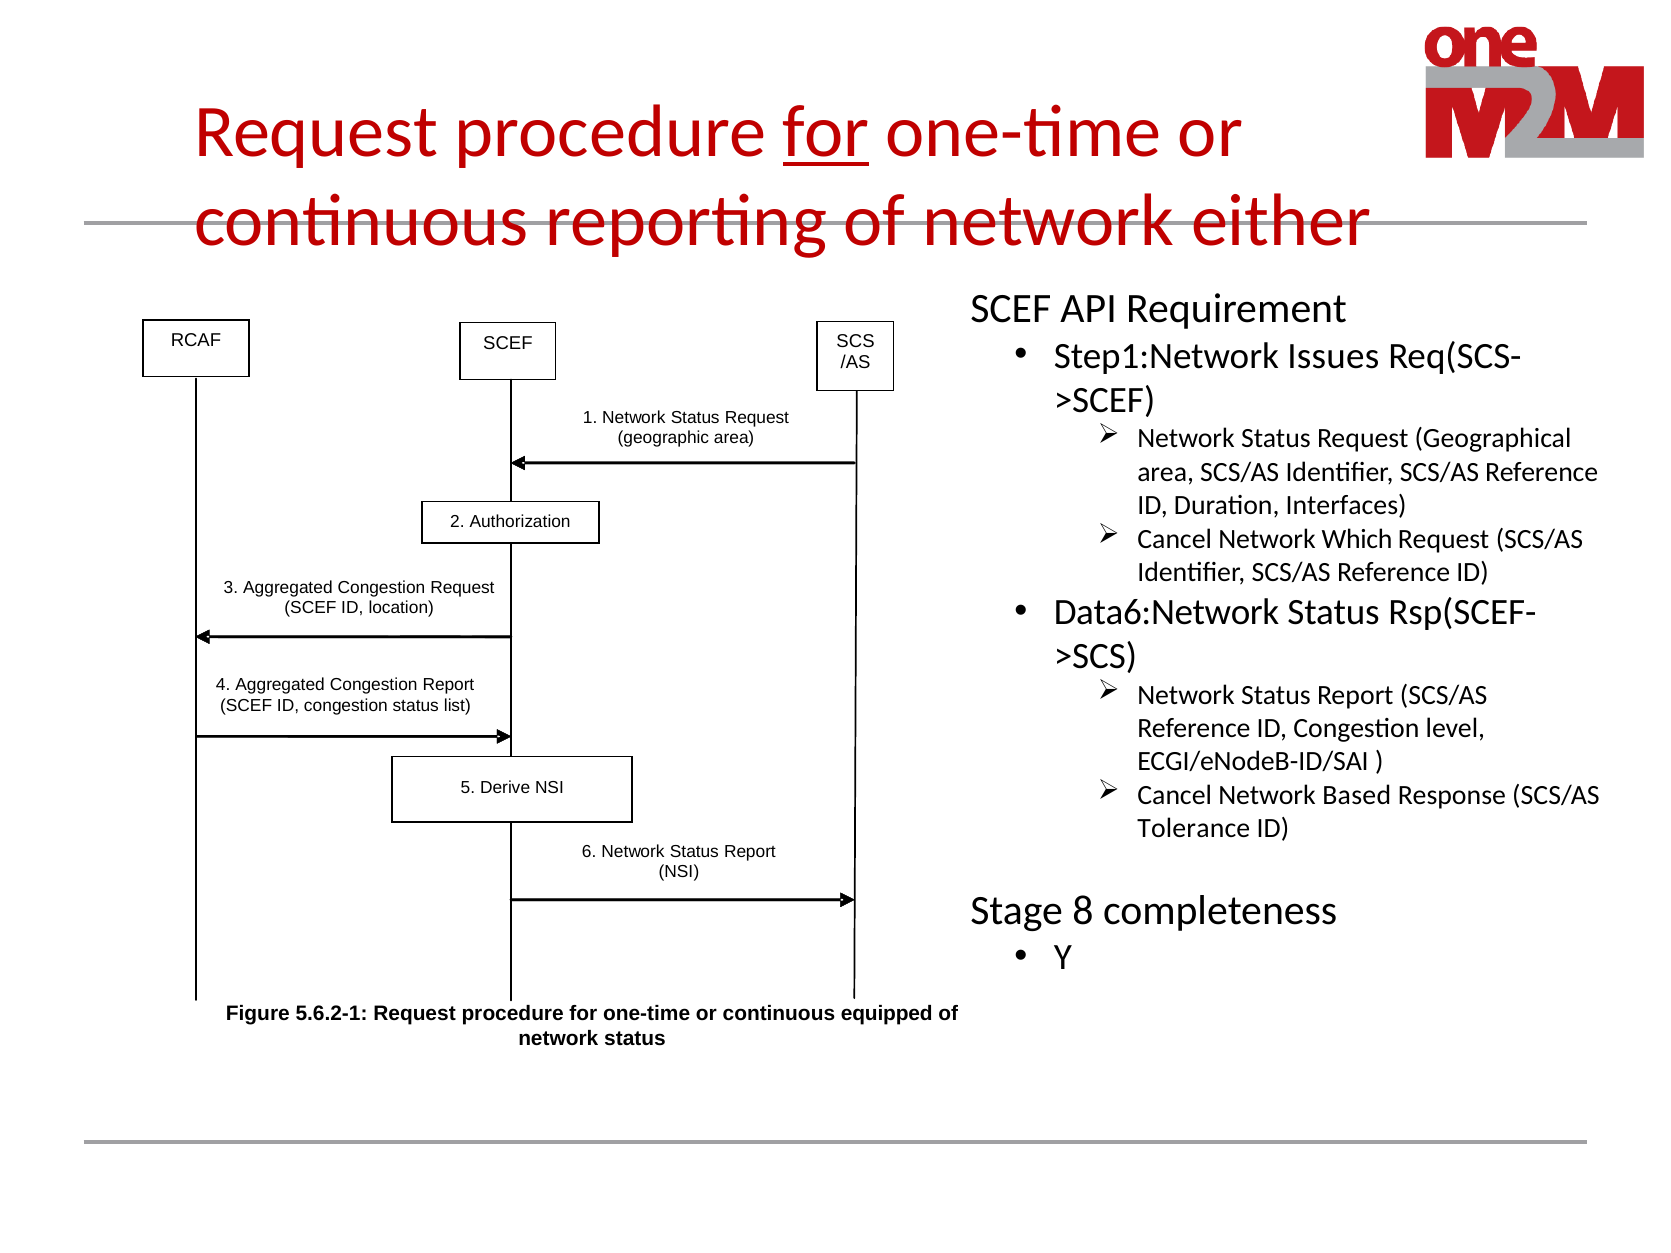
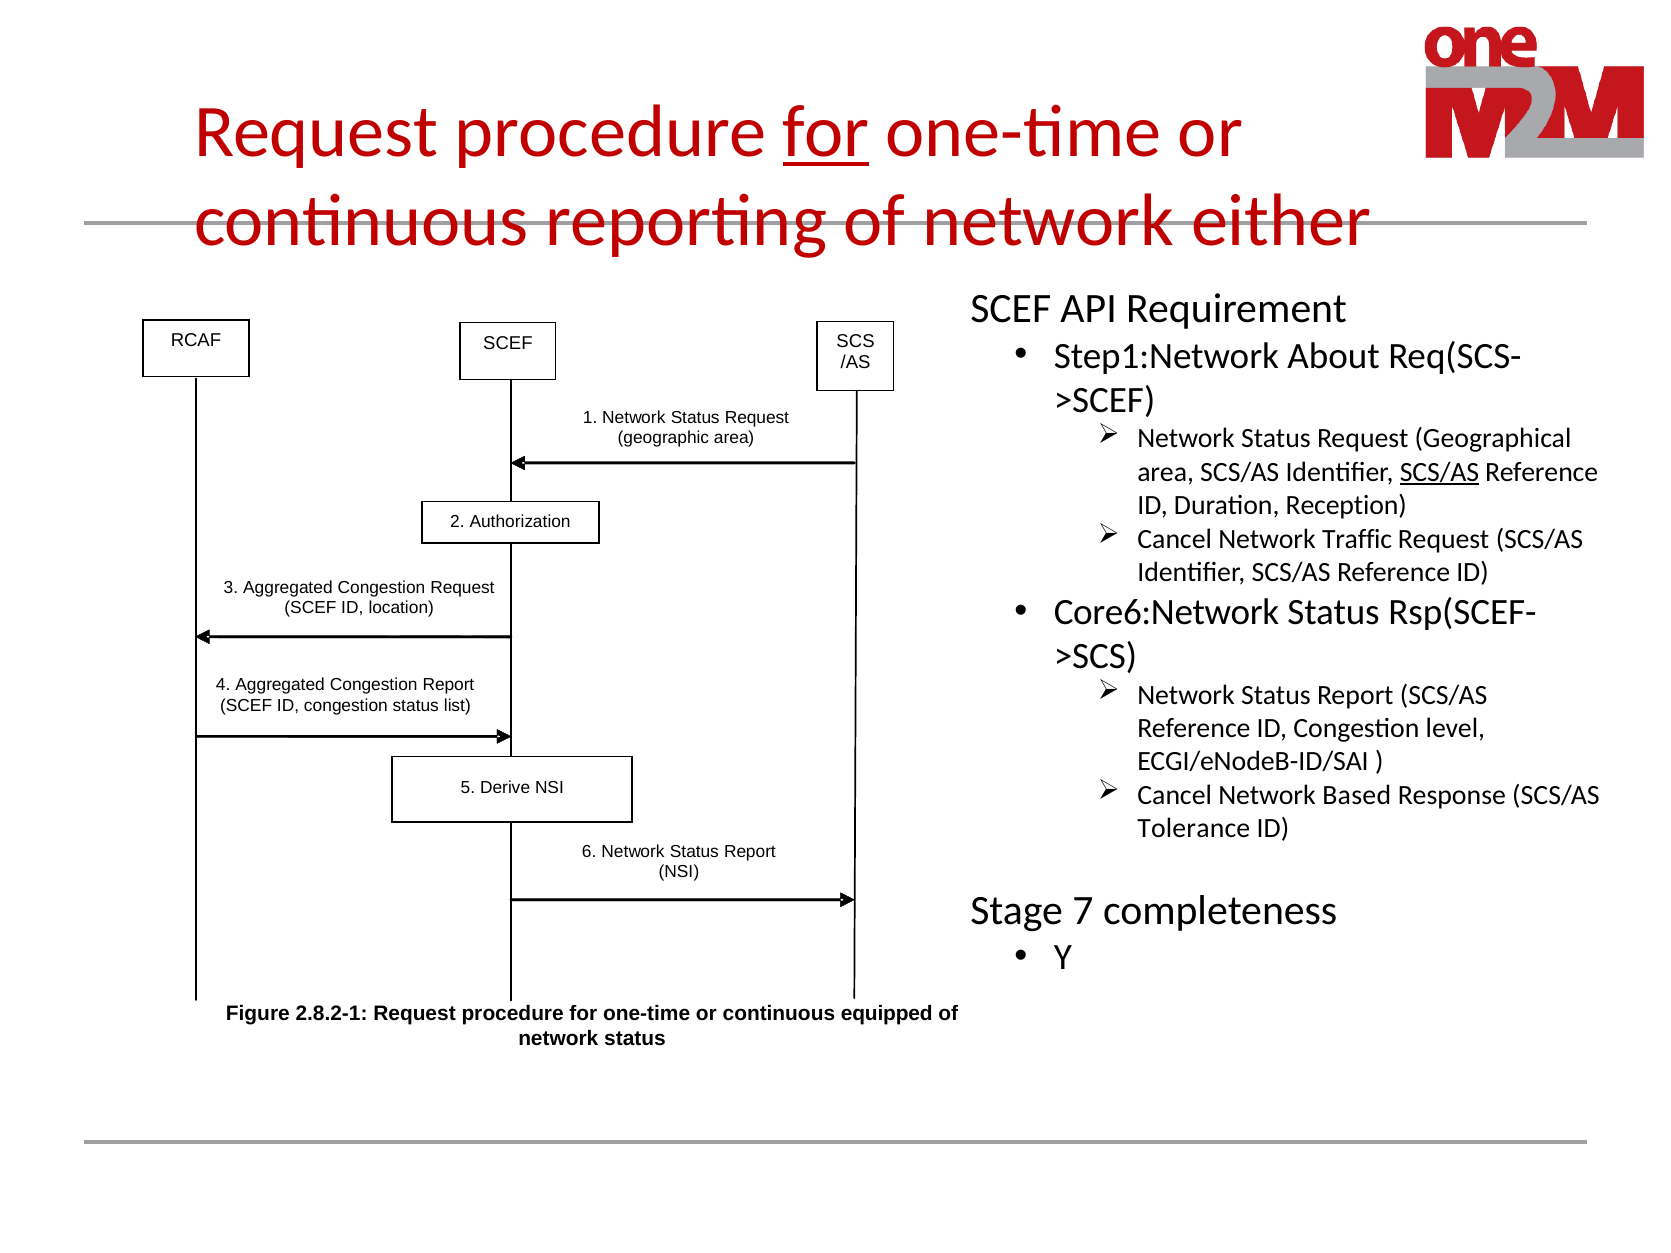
Issues: Issues -> About (1334, 356)
SCS/AS underline: none -> present (1439, 472)
Interfaces: Interfaces -> Reception (1346, 506)
Which: Which -> Traffic (1357, 539)
Data6:Network: Data6:Network -> Core6:Network (1167, 612)
8: 8 -> 7 (1083, 910)
5.6.2-1: 5.6.2-1 -> 2.8.2-1 (332, 1013)
